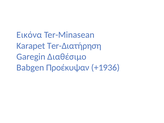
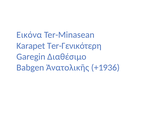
Ter-Διατήρηση: Ter-Διατήρηση -> Ter-Γενικότερη (74, 46)
Προέκυψαν: Προέκυψαν -> Ἀνατολικῆς (68, 68)
